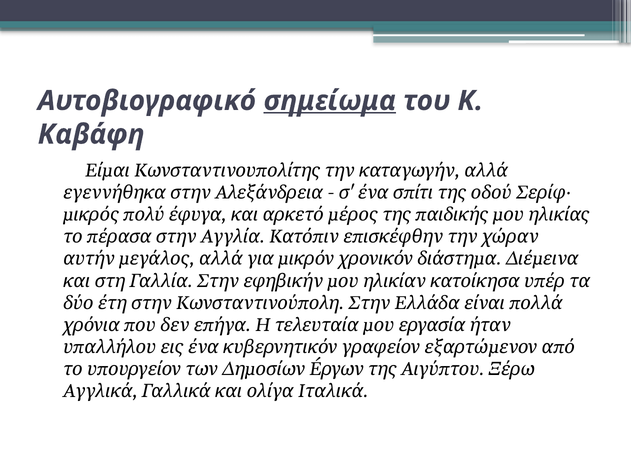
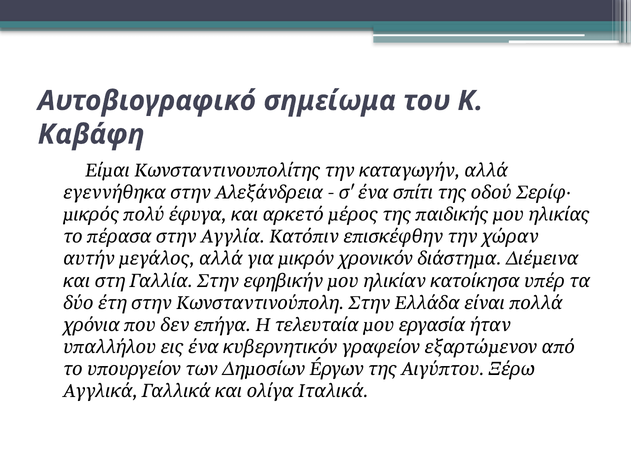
σημείωμα underline: present -> none (330, 101)
